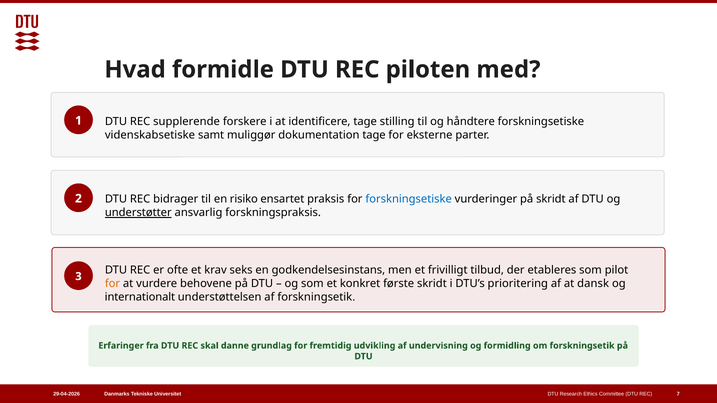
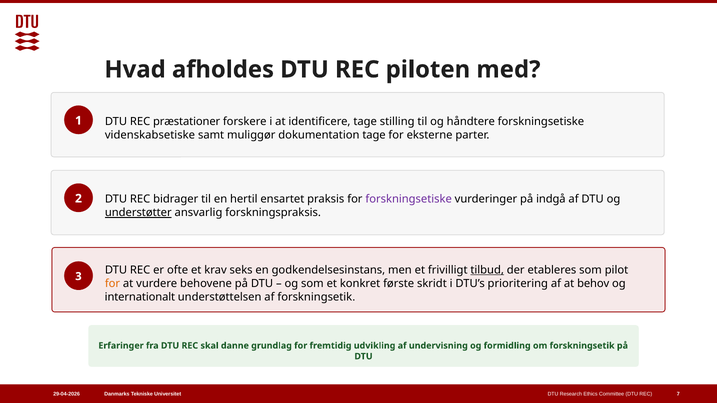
formidle: formidle -> afholdes (223, 70)
supplerende: supplerende -> præstationer (187, 122)
risiko: risiko -> hertil (244, 199)
forskningsetiske colour: blue -> purple (409, 199)
på skridt: skridt -> indgå (551, 199)
tilbud underline: none -> present (487, 270)
dansk: dansk -> behov (593, 284)
